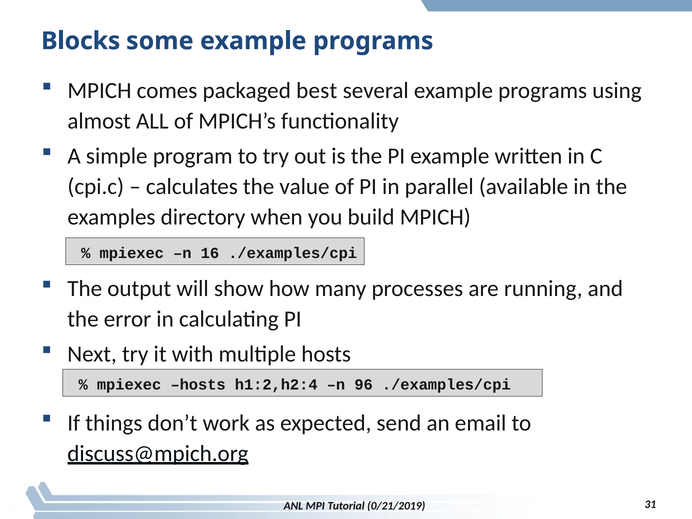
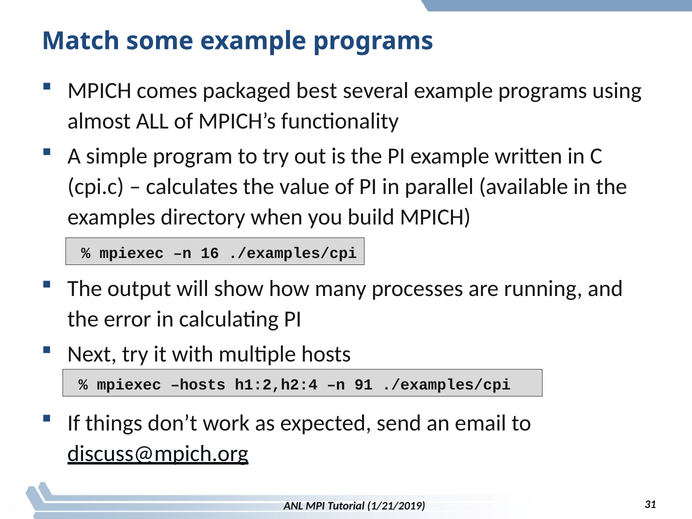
Blocks: Blocks -> Match (81, 41)
96: 96 -> 91 (364, 385)
0/21/2019: 0/21/2019 -> 1/21/2019 (396, 506)
